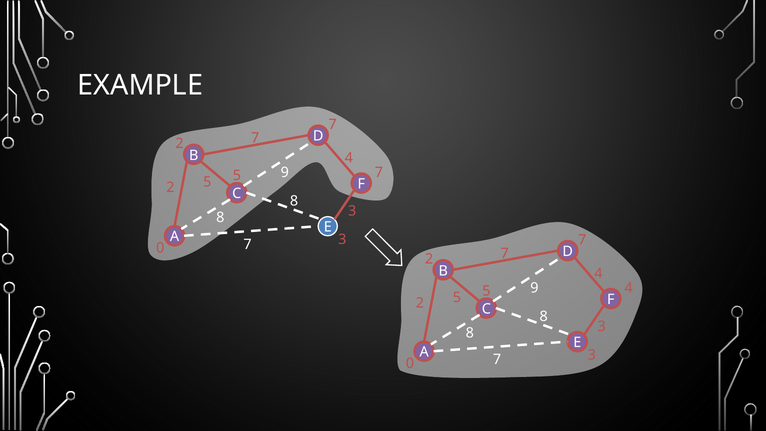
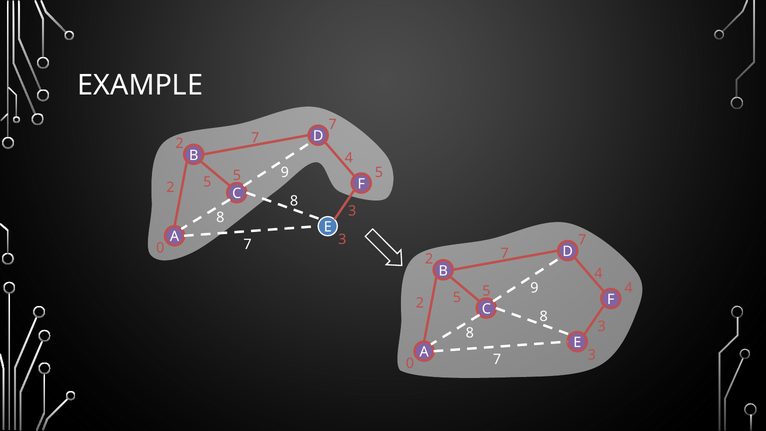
7: 7 -> 5 (379, 172)
